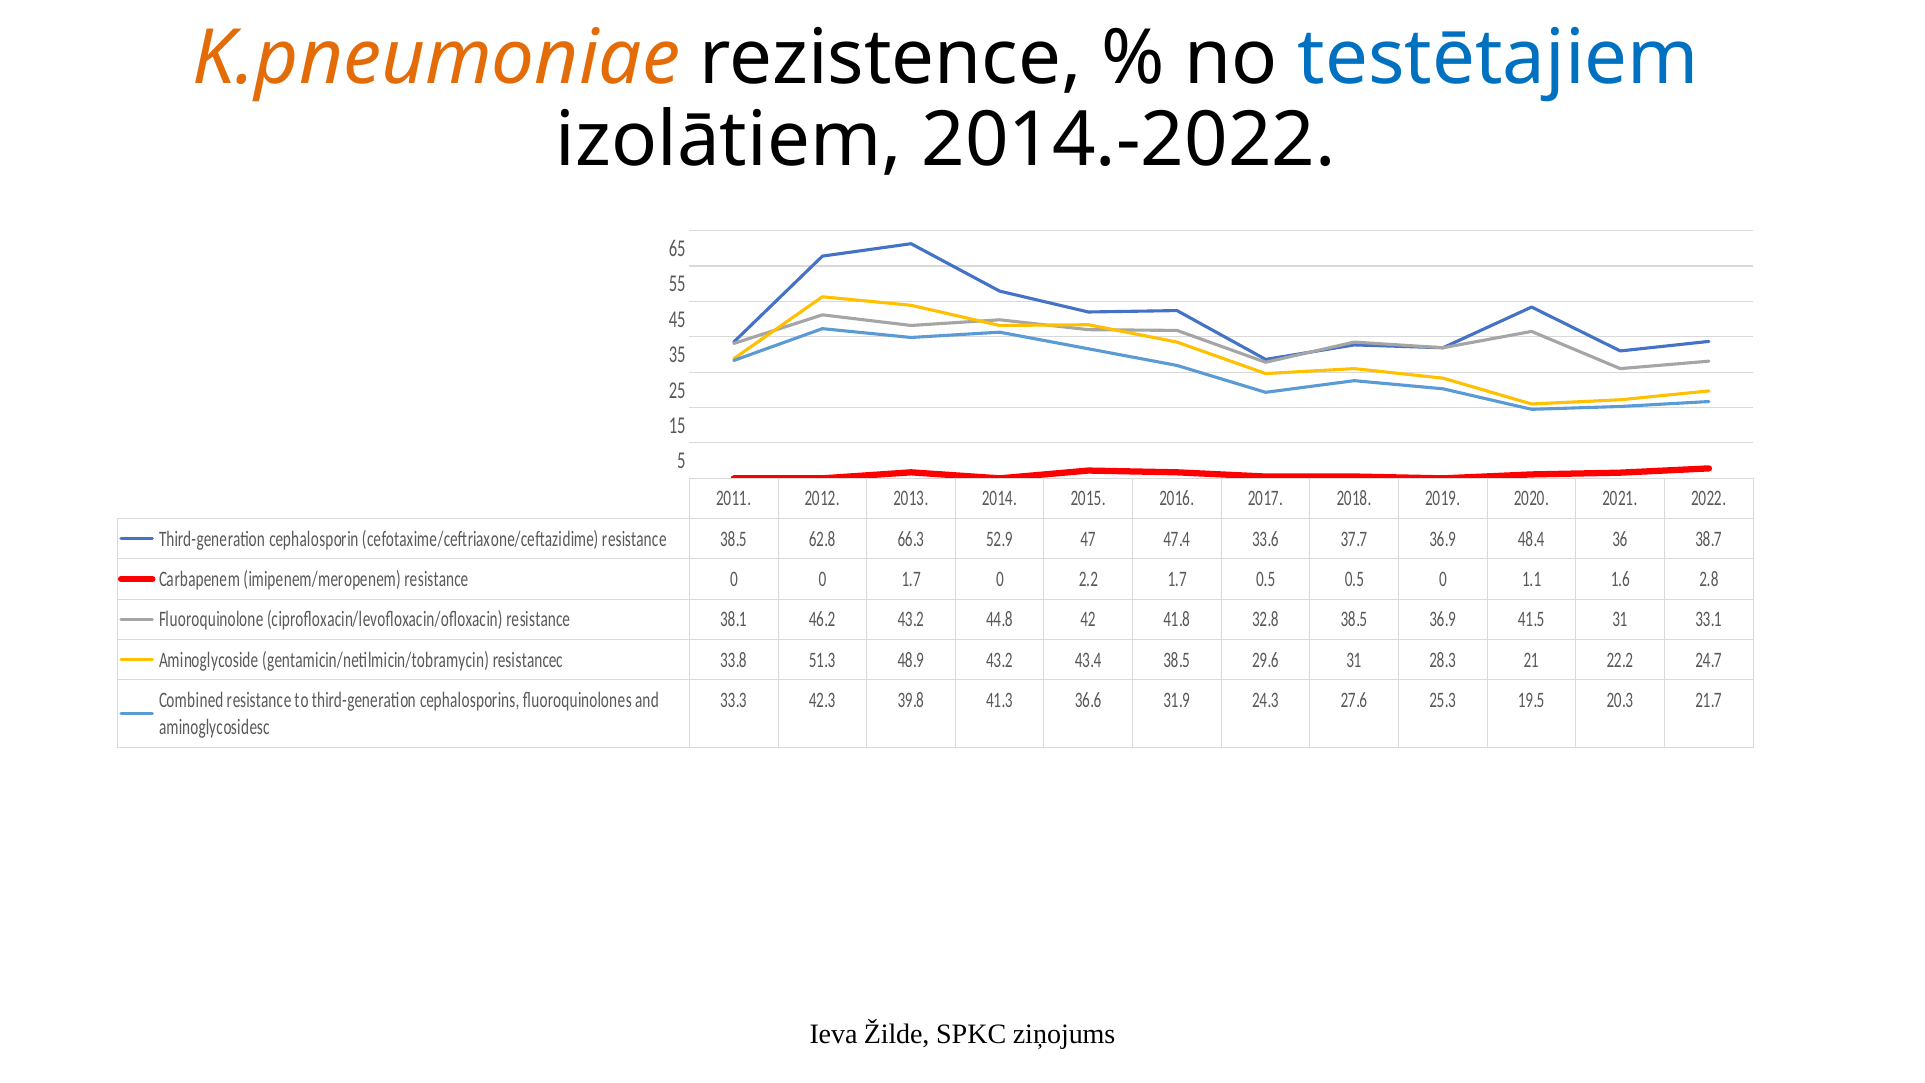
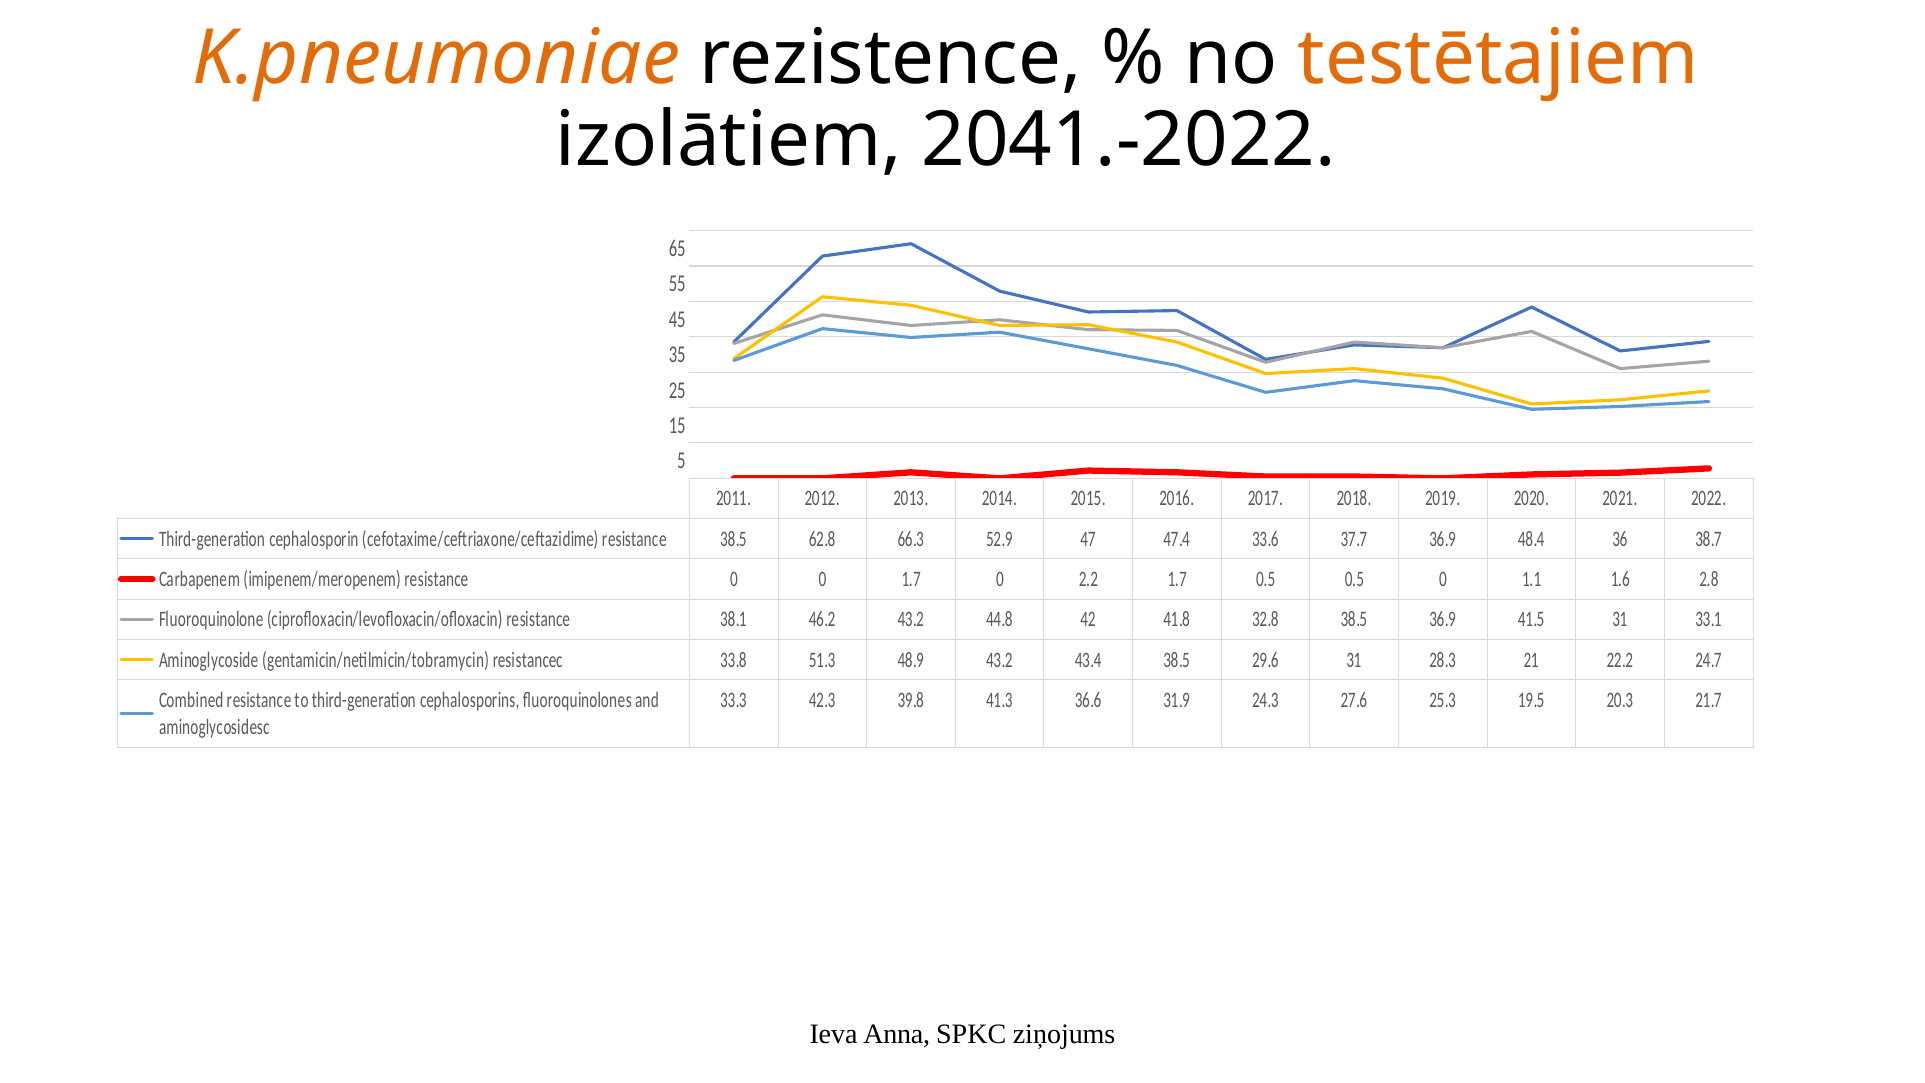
testētajiem colour: blue -> orange (1498, 58)
2014.-2022: 2014.-2022 -> 2041.-2022 (1129, 140)
Žilde: Žilde -> Anna (897, 1034)
